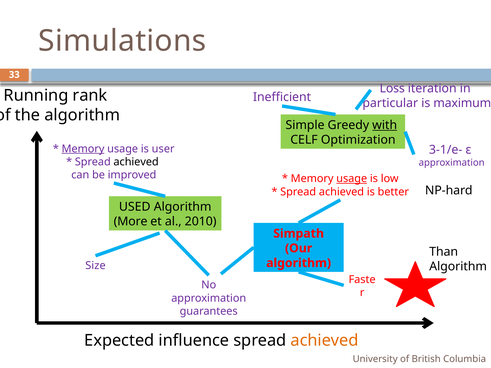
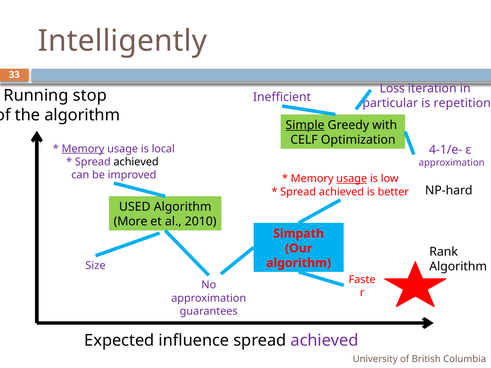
Simulations: Simulations -> Intelligently (122, 41)
rank: rank -> stop (90, 96)
maximum: maximum -> repetition (462, 103)
Simple underline: none -> present (305, 125)
with underline: present -> none (385, 125)
user: user -> local (163, 149)
3-1/e-: 3-1/e- -> 4-1/e- (446, 150)
Than: Than -> Rank (444, 252)
achieved colour: orange -> purple (325, 341)
